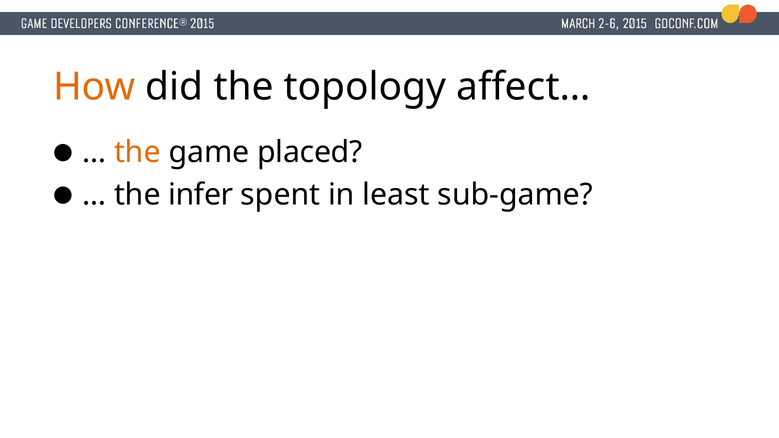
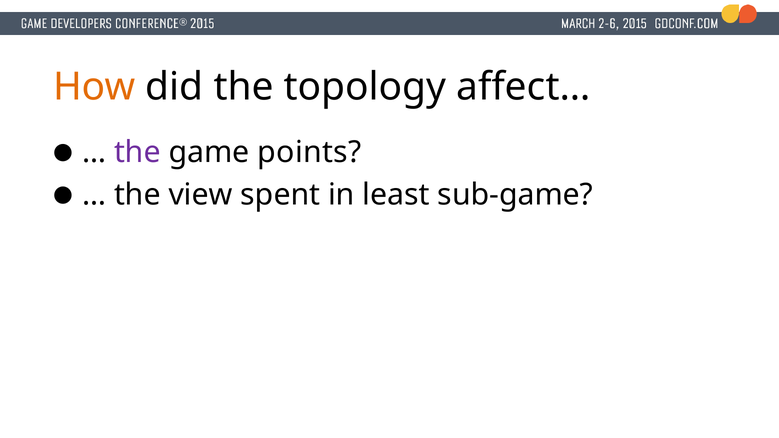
the colour: orange -> purple (137, 152)
placed: placed -> points (309, 152)
infer: infer -> view (201, 195)
